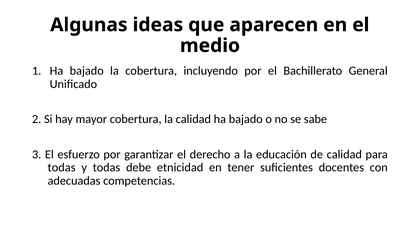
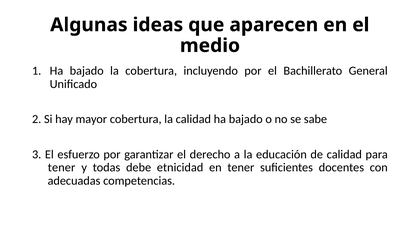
todas: todas -> tener (62, 168)
